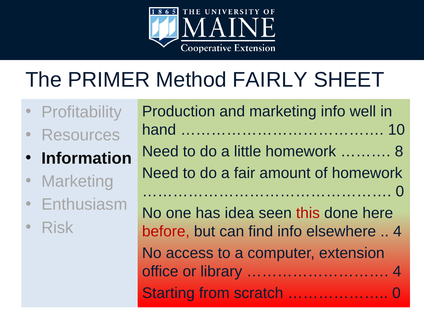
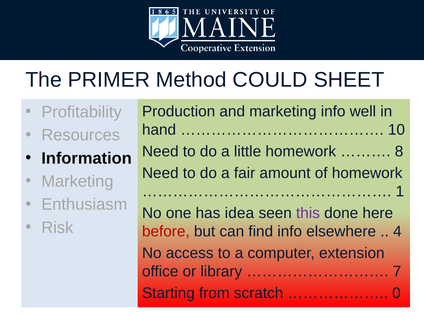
FAIRLY: FAIRLY -> COULD (270, 80)
0: 0 -> 1 (400, 191)
this colour: red -> purple (308, 213)
4: 4 -> 7 (397, 271)
